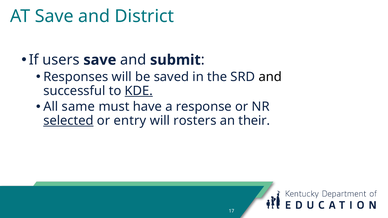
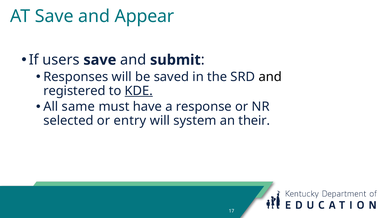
District: District -> Appear (144, 16)
successful: successful -> registered (74, 91)
selected underline: present -> none (68, 121)
rosters: rosters -> system (195, 121)
